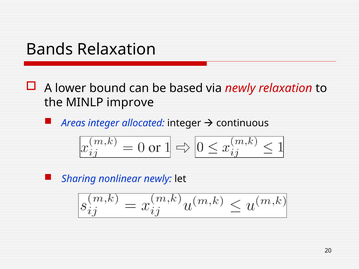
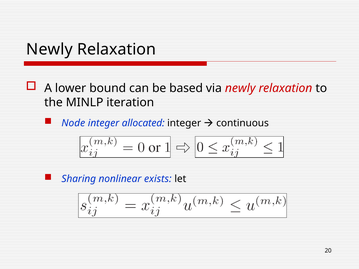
Bands: Bands -> Newly (50, 49)
improve: improve -> iteration (130, 103)
Areas: Areas -> Node (73, 123)
nonlinear newly: newly -> exists (158, 179)
